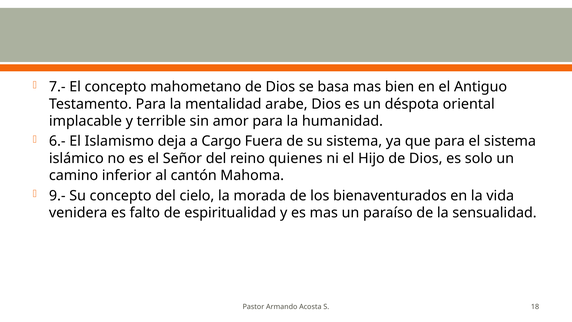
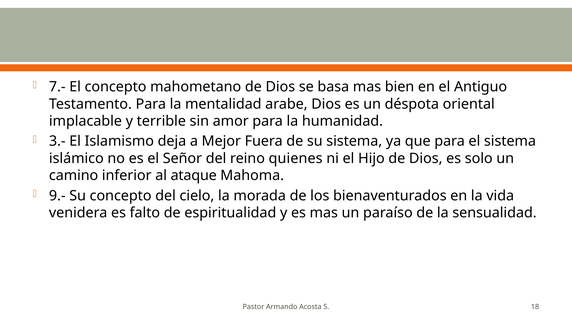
6.-: 6.- -> 3.- (57, 141)
Cargo: Cargo -> Mejor (221, 141)
cantón: cantón -> ataque (194, 175)
